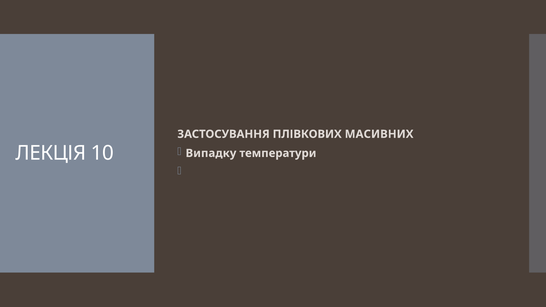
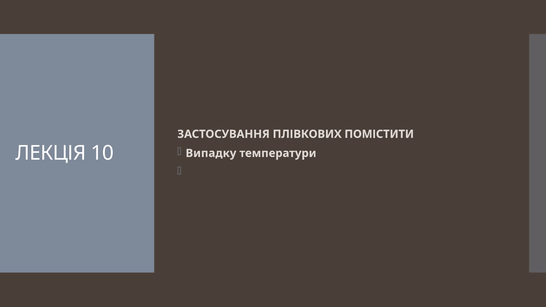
МАСИВНИХ: МАСИВНИХ -> ПОМІСТИТИ (379, 134)
